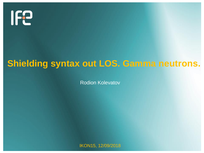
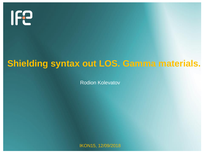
neutrons: neutrons -> materials (180, 64)
